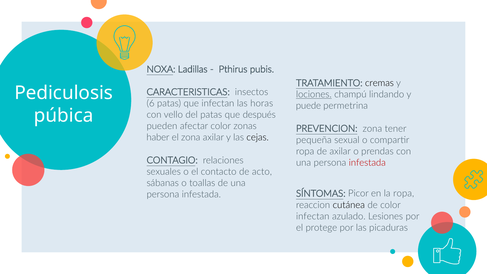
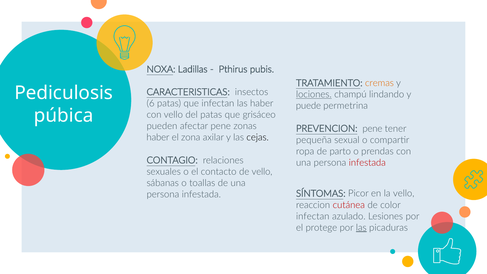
cremas colour: black -> orange (379, 83)
las horas: horas -> haber (262, 103)
después: después -> grisáceo (259, 115)
afectar color: color -> pene (221, 126)
PREVENCION zona: zona -> pene (372, 129)
de axilar: axilar -> parto (340, 151)
de acto: acto -> vello (262, 172)
la ropa: ropa -> vello (404, 193)
cutánea colour: black -> red (349, 205)
las underline: none -> present (361, 228)
